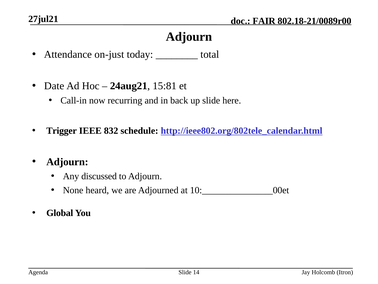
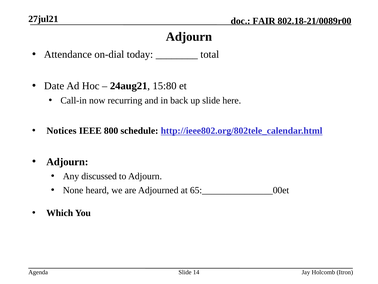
on-just: on-just -> on-dial (109, 54)
15:81: 15:81 -> 15:80 (165, 86)
Trigger: Trigger -> Notices (61, 131)
832: 832 -> 800 (111, 131)
10:_______________00et: 10:_______________00et -> 65:_______________00et (240, 190)
Global: Global -> Which (60, 213)
